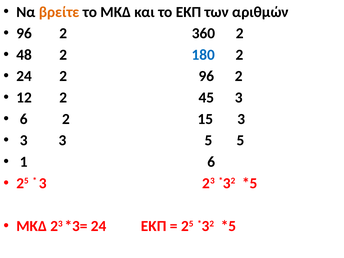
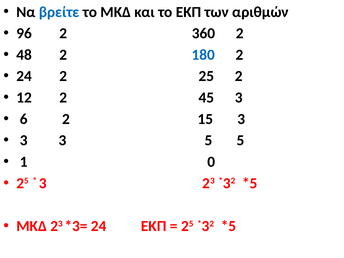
βρείτε colour: orange -> blue (59, 12)
2 96: 96 -> 25 (206, 76)
1 6: 6 -> 0 (211, 162)
